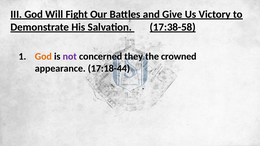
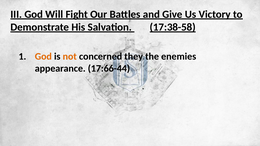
not colour: purple -> orange (70, 57)
crowned: crowned -> enemies (179, 57)
17:18-44: 17:18-44 -> 17:66-44 (109, 69)
